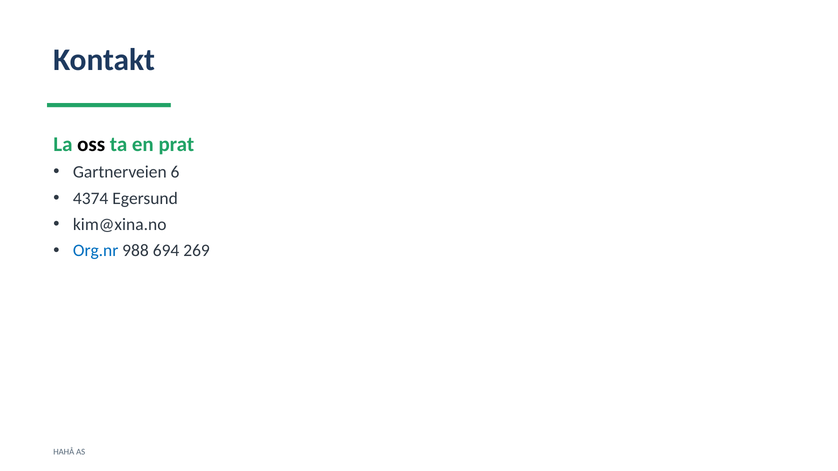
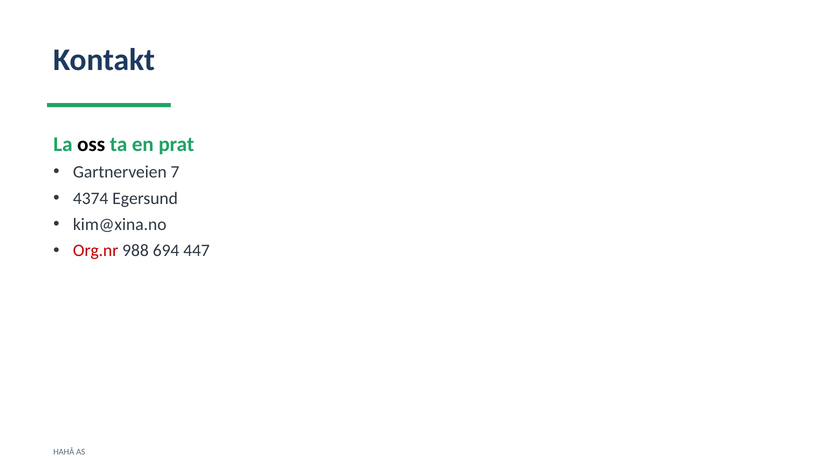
6: 6 -> 7 (175, 172)
Org.nr colour: blue -> red (96, 251)
269: 269 -> 447 (197, 251)
